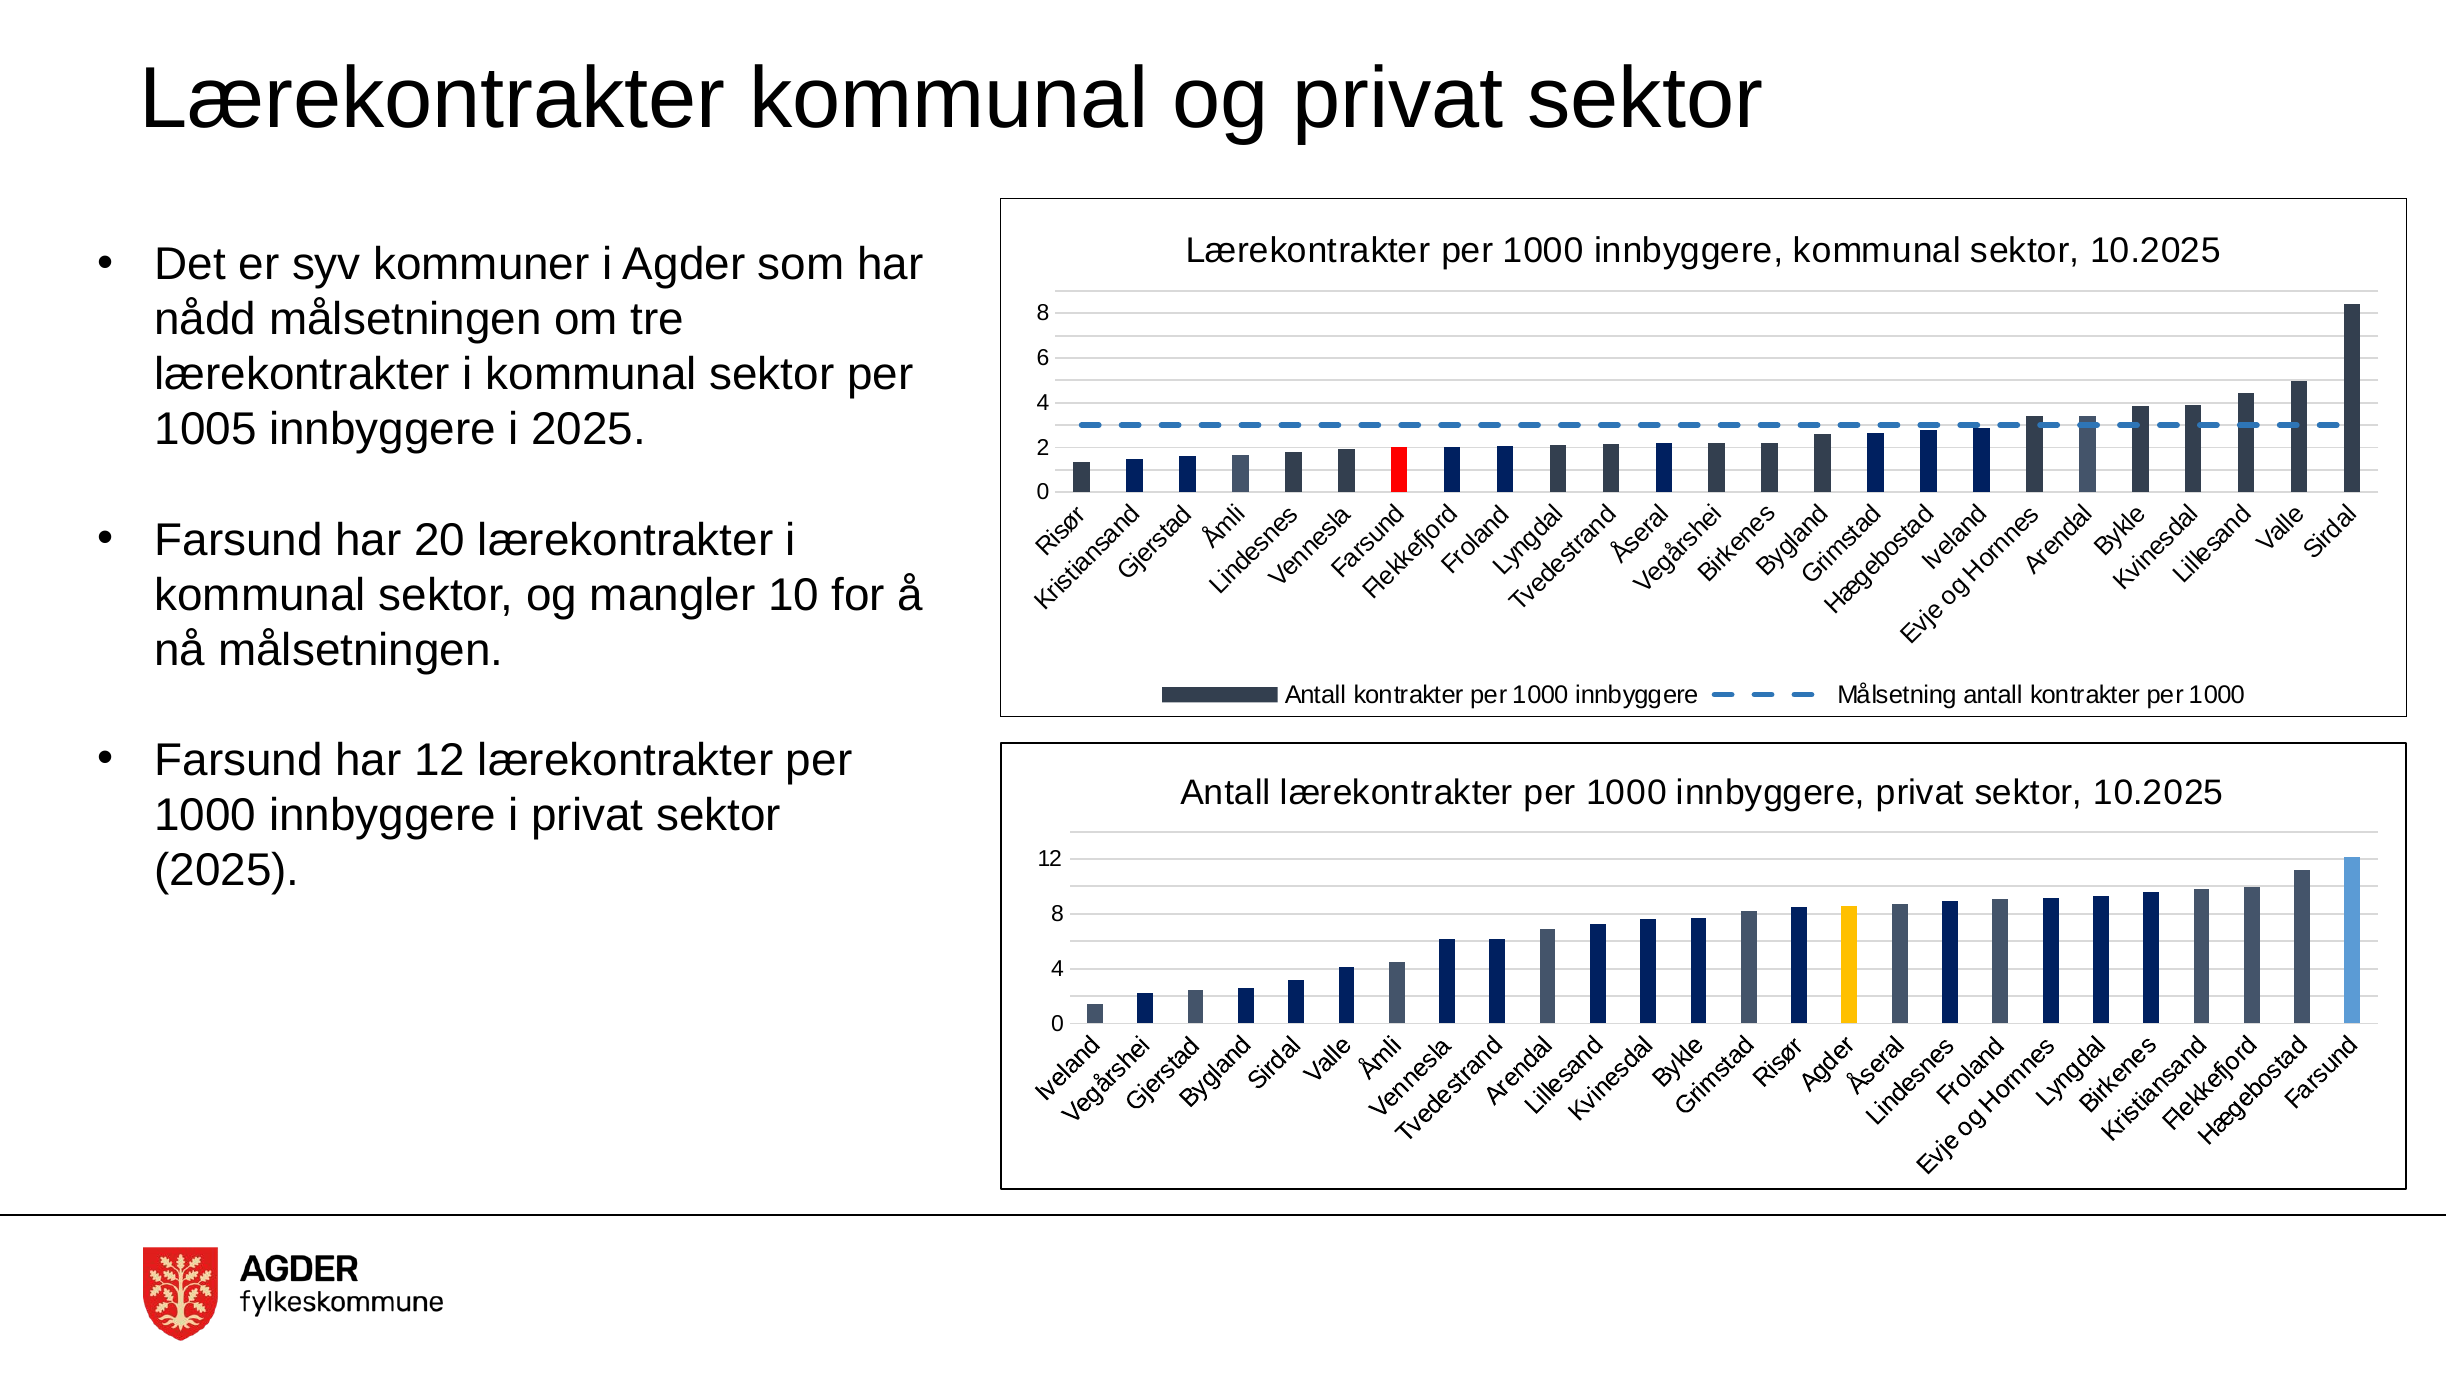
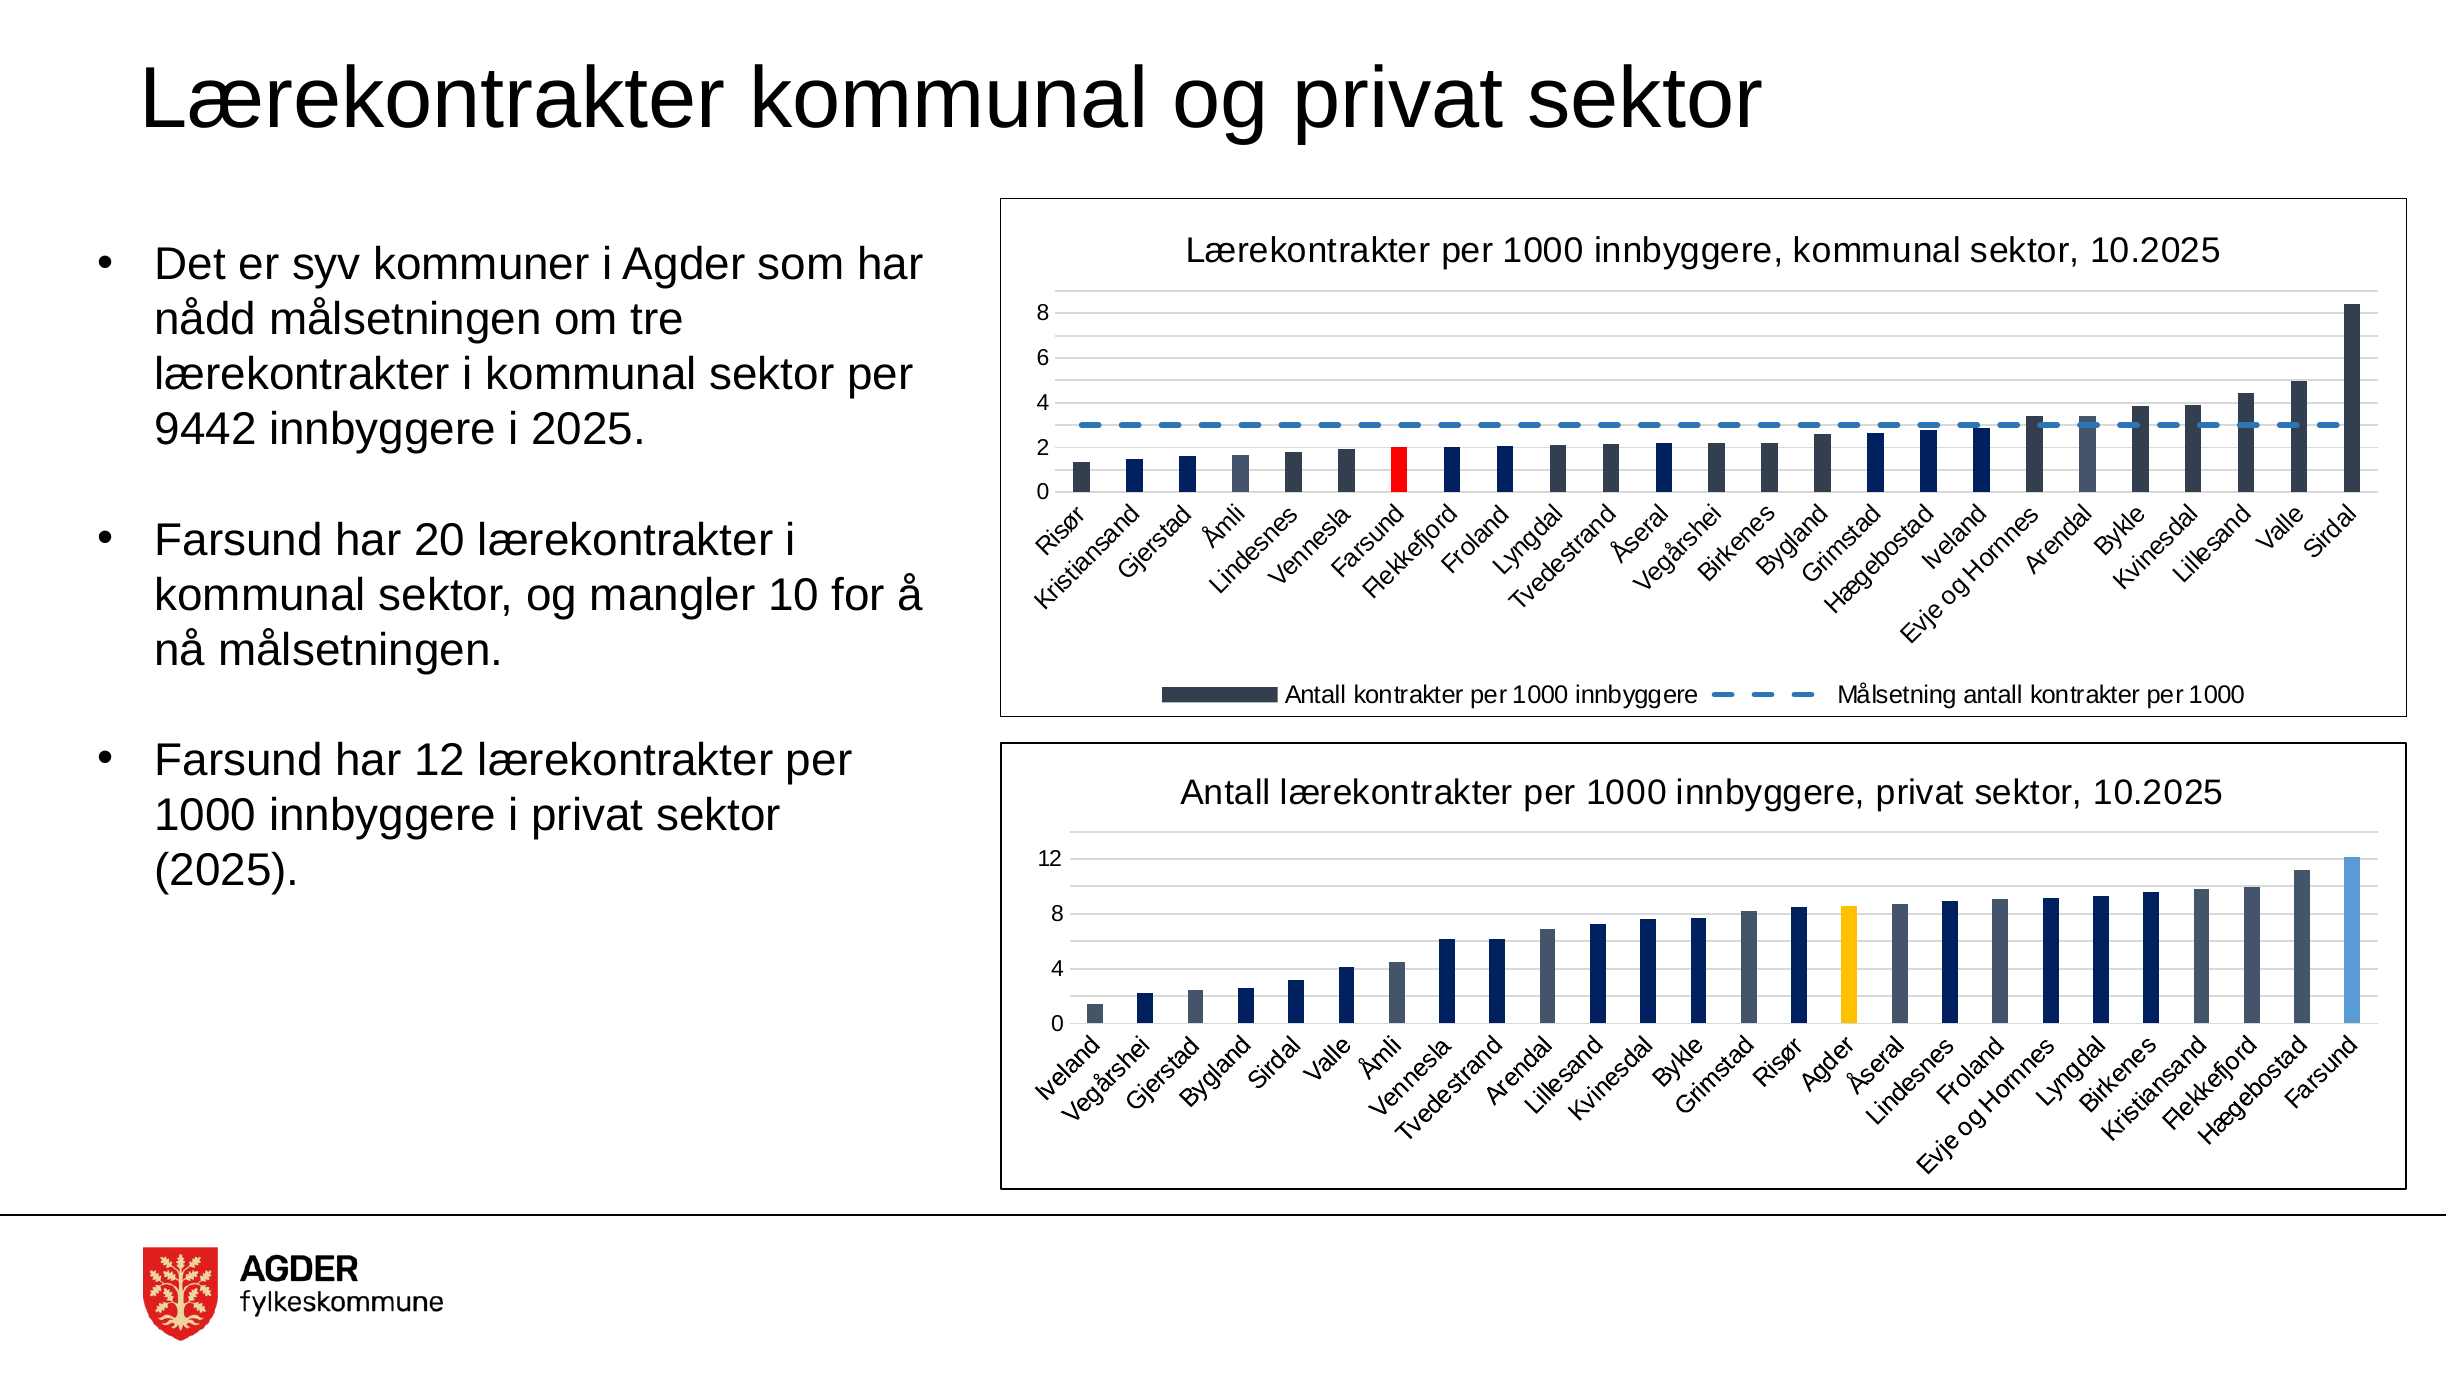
1005: 1005 -> 9442 (206, 430)
